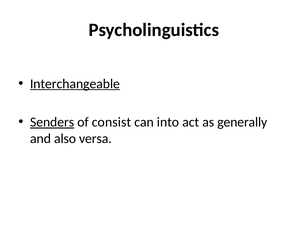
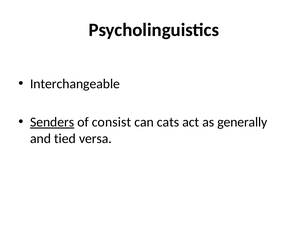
Interchangeable underline: present -> none (75, 84)
into: into -> cats (168, 122)
also: also -> tied (65, 139)
